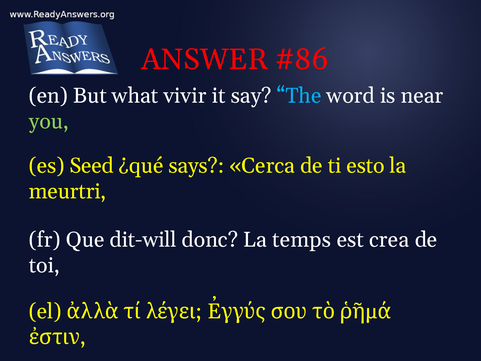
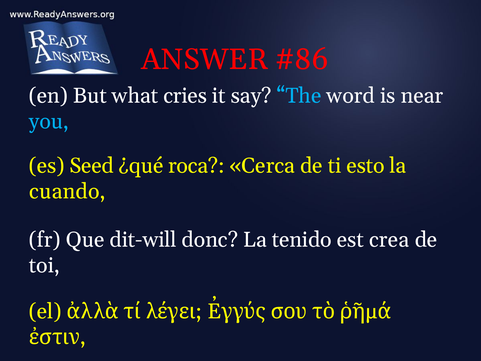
vivir: vivir -> cries (185, 96)
you colour: light green -> light blue (49, 121)
says: says -> roca (196, 166)
meurtri: meurtri -> cuando (67, 191)
temps: temps -> tenido (302, 240)
